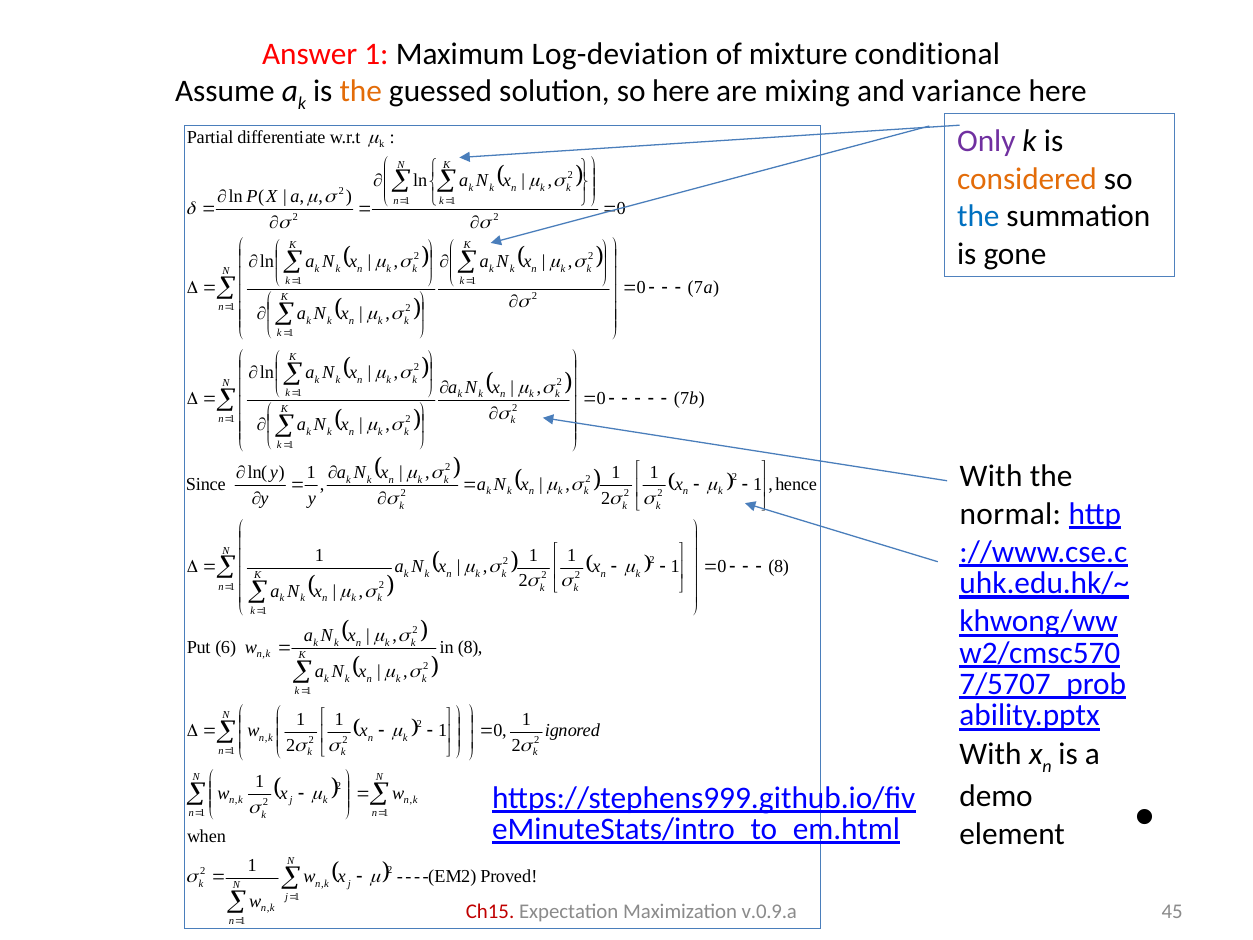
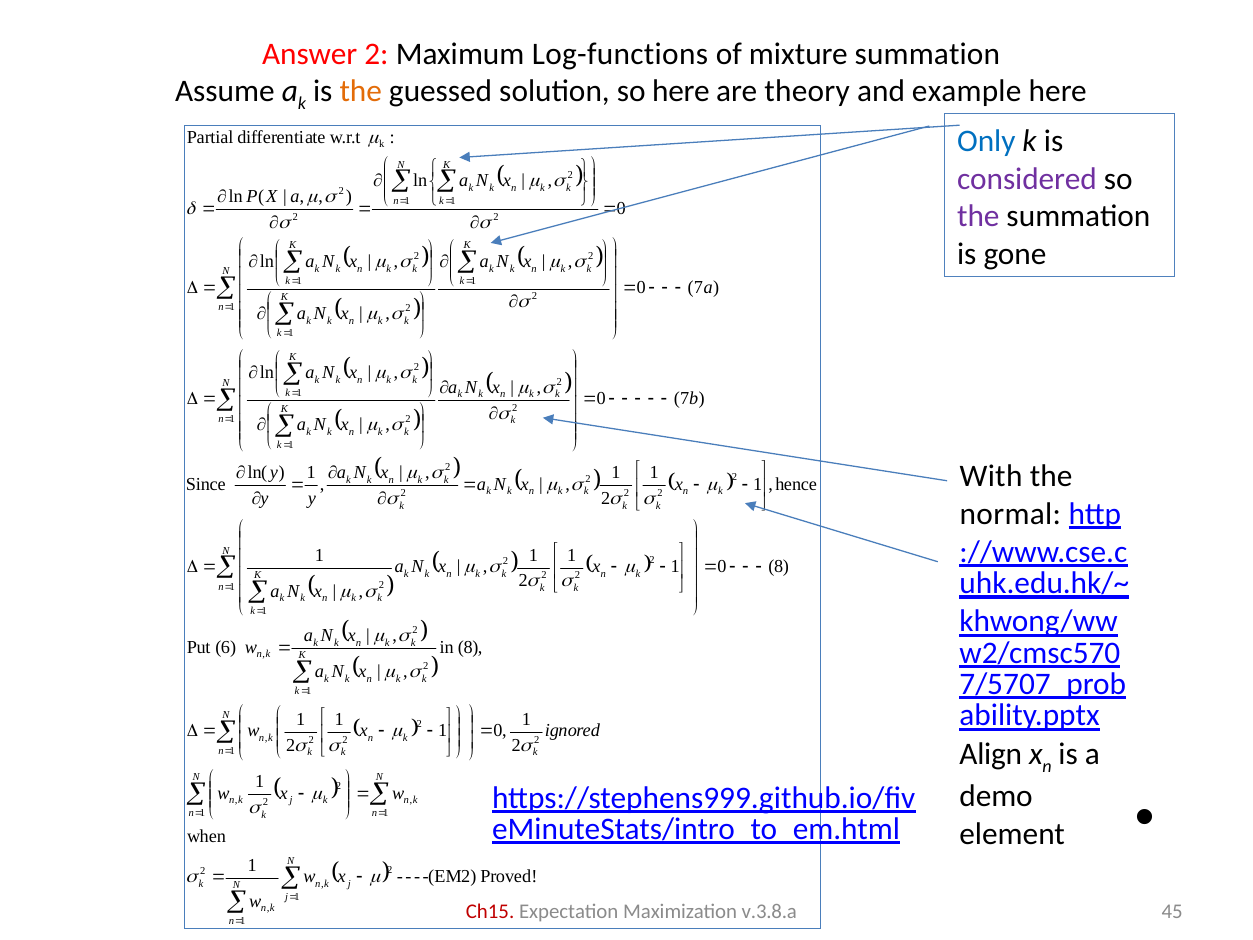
Answer 1: 1 -> 2 (376, 54)
Log-deviation: Log-deviation -> Log-functions (620, 54)
mixture conditional: conditional -> summation (927, 54)
mixing: mixing -> theory (807, 91)
variance: variance -> example (967, 91)
Only colour: purple -> blue (986, 141)
considered colour: orange -> purple (1027, 179)
the colour: blue -> purple (978, 216)
With: With -> Align (991, 754)
v.0.9.a: v.0.9.a -> v.3.8.a (769, 911)
